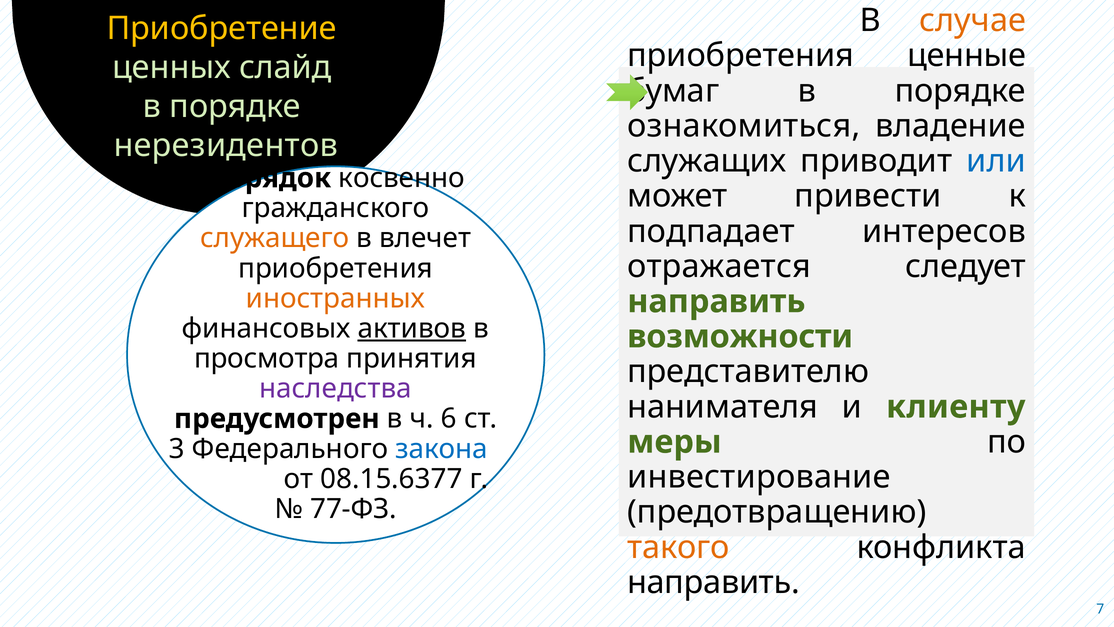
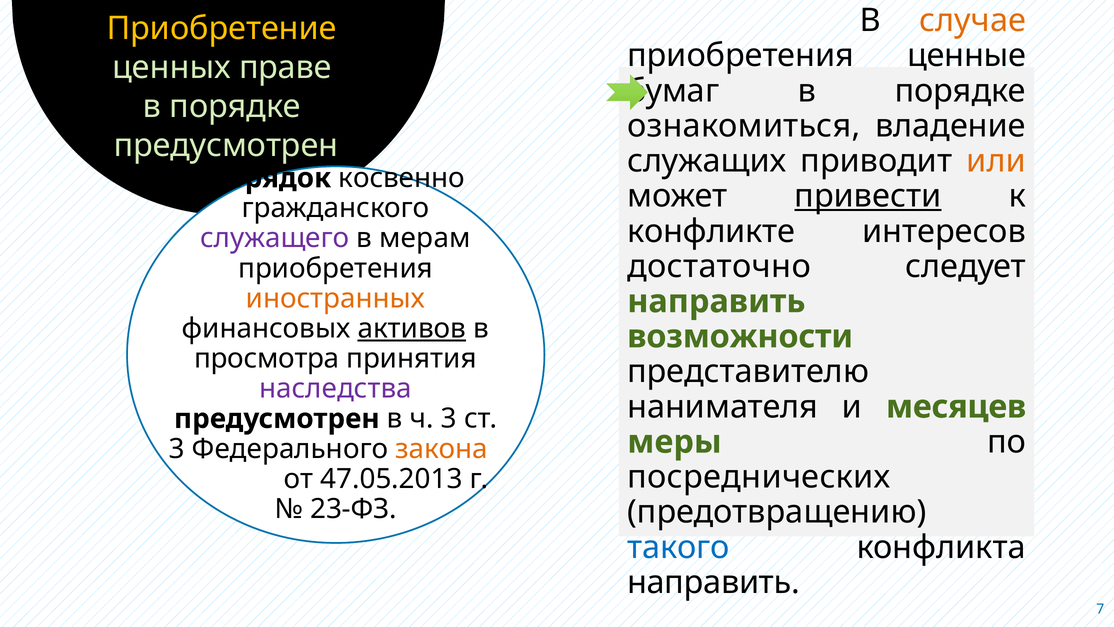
слайд: слайд -> праве (285, 68)
нерезидентов: нерезидентов -> предусмотрен (226, 146)
или colour: blue -> orange (996, 161)
привести underline: none -> present (868, 196)
подпадает: подпадает -> конфликте (711, 231)
служащего colour: orange -> purple (275, 238)
влечет: влечет -> мерам (425, 238)
отражается: отражается -> достаточно (719, 266)
клиенту: клиенту -> месяцев (956, 407)
ч 6: 6 -> 3 (449, 419)
закона colour: blue -> orange (441, 449)
инвестирование: инвестирование -> посреднических (759, 477)
08.15.6377: 08.15.6377 -> 47.05.2013 (391, 479)
77-ФЗ: 77-ФЗ -> 23-ФЗ (353, 509)
такого colour: orange -> blue (678, 547)
